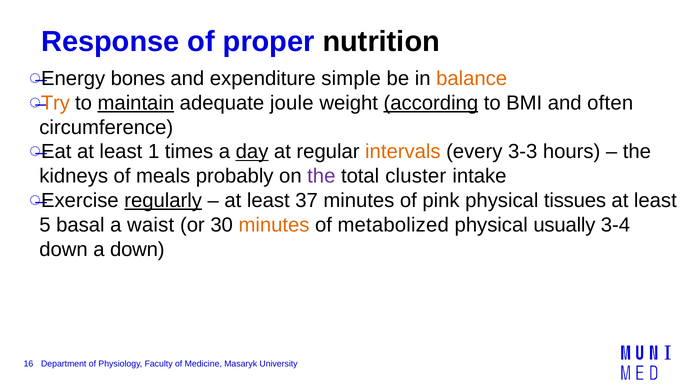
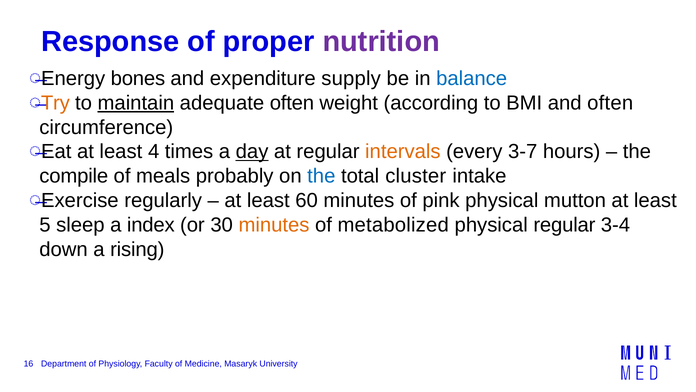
nutrition colour: black -> purple (381, 42)
simple: simple -> supply (351, 78)
balance colour: orange -> blue (472, 78)
adequate joule: joule -> often (292, 103)
according underline: present -> none (431, 103)
1: 1 -> 4 (154, 152)
3-3: 3-3 -> 3-7 (523, 152)
kidneys: kidneys -> compile (74, 176)
the colour: purple -> blue (321, 176)
regularly underline: present -> none (163, 200)
37: 37 -> 60 (307, 200)
tissues: tissues -> mutton (575, 200)
basal: basal -> sleep (80, 225)
waist: waist -> index (151, 225)
physical usually: usually -> regular (564, 225)
a down: down -> rising (137, 249)
